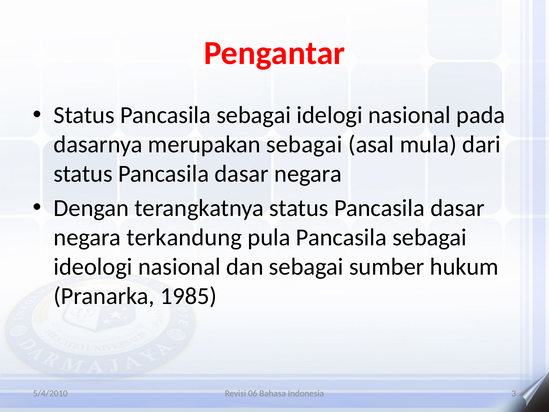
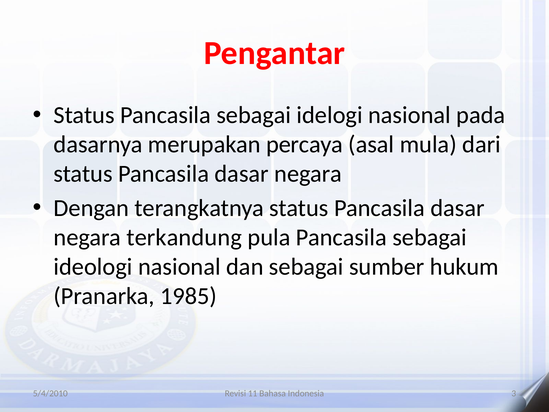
merupakan sebagai: sebagai -> percaya (305, 144)
06: 06 -> 11 (253, 393)
